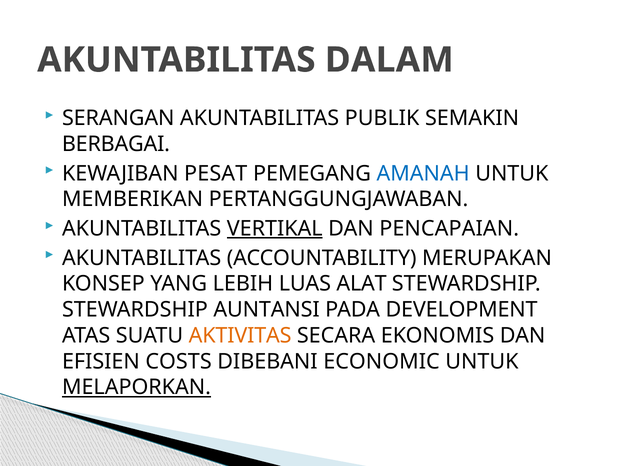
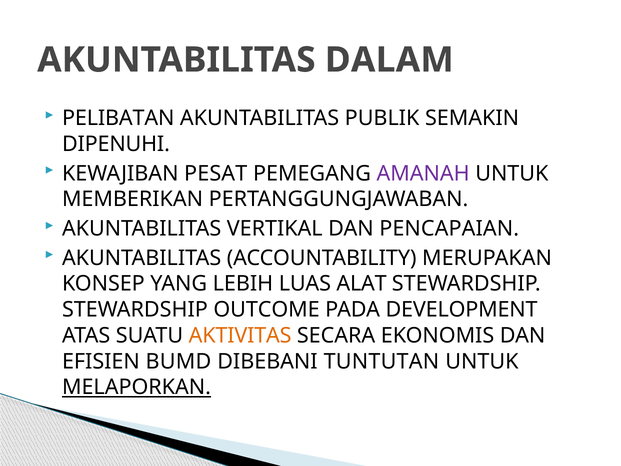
SERANGAN: SERANGAN -> PELIBATAN (118, 118)
BERBAGAI: BERBAGAI -> DIPENUHI (116, 144)
AMANAH colour: blue -> purple (423, 173)
VERTIKAL underline: present -> none (275, 228)
AUNTANSI: AUNTANSI -> OUTCOME (267, 310)
COSTS: COSTS -> BUMD (178, 361)
ECONOMIC: ECONOMIC -> TUNTUTAN (381, 361)
